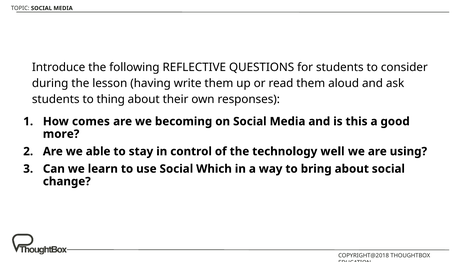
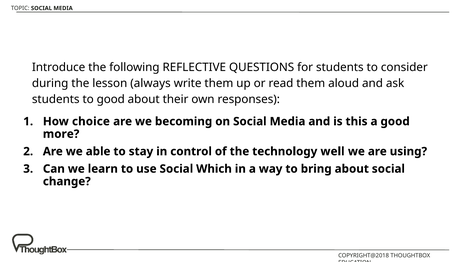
having: having -> always (151, 83)
to thing: thing -> good (111, 99)
comes: comes -> choice (91, 121)
